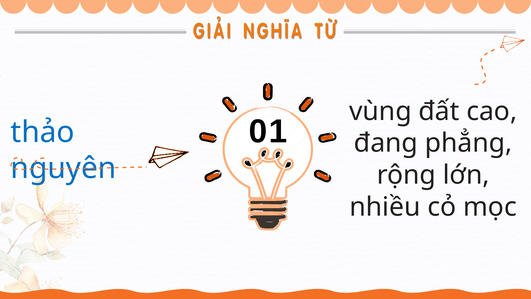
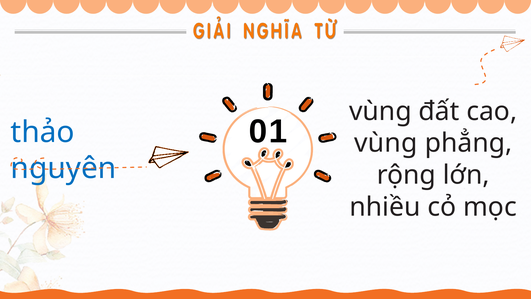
đang: đang -> vùng (386, 143)
